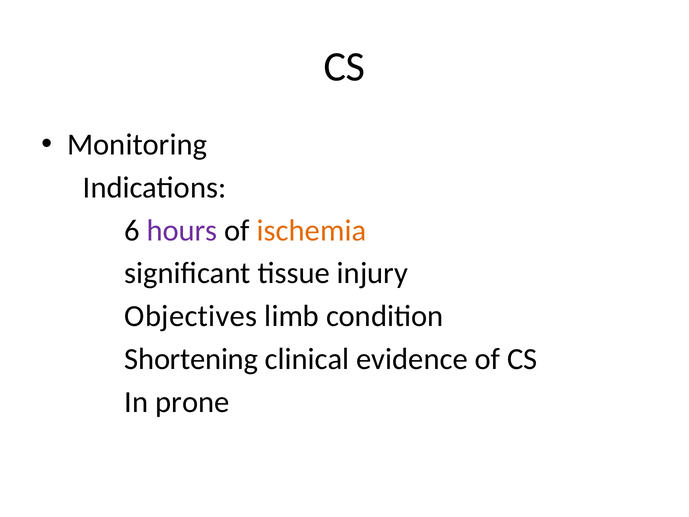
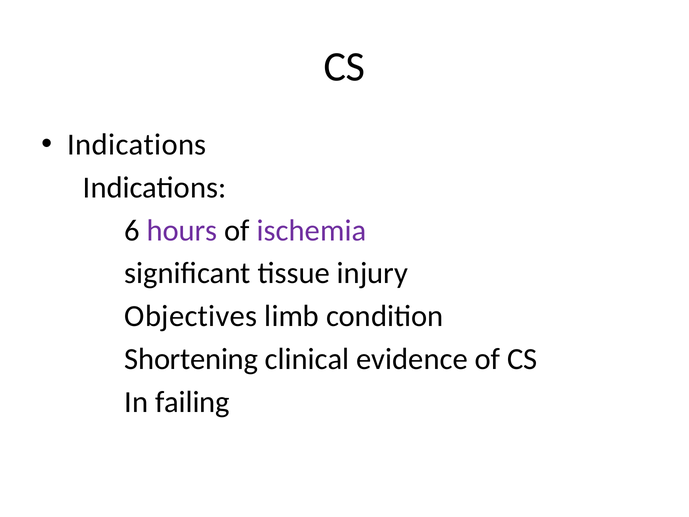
Monitoring: Monitoring -> Indications (137, 145)
ischemia colour: orange -> purple (311, 230)
prone: prone -> failing (192, 402)
